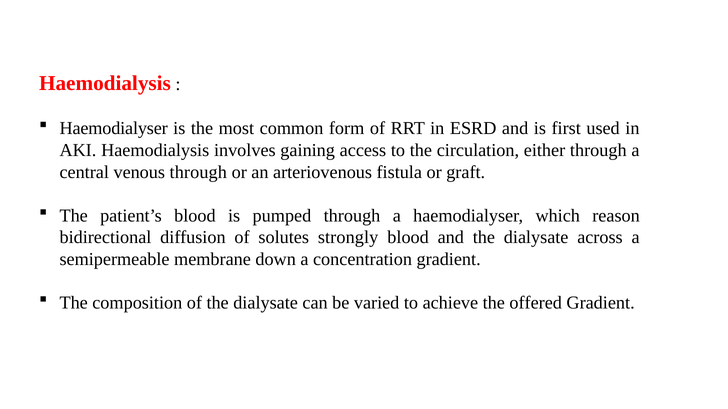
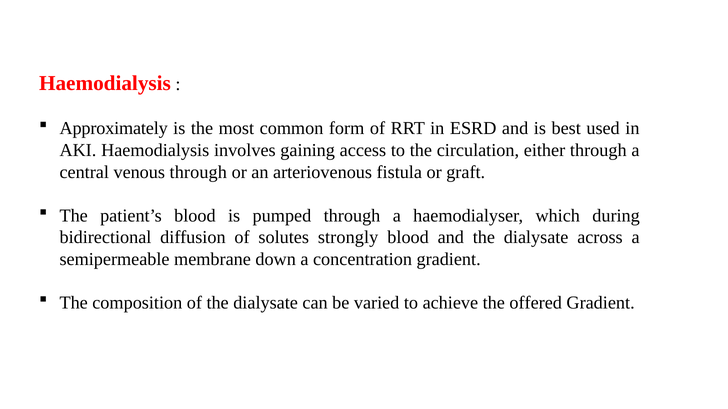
Haemodialyser: Haemodialyser -> Approximately (114, 129)
first: first -> best (566, 129)
reason: reason -> during (616, 216)
